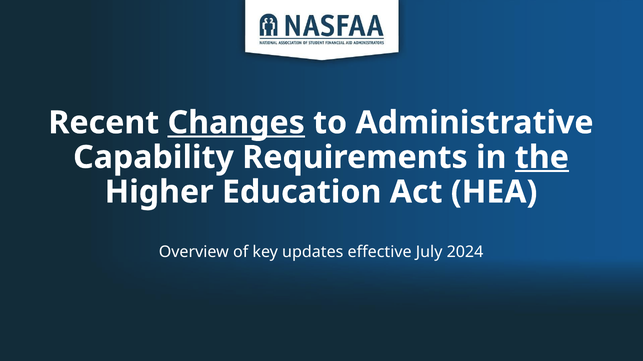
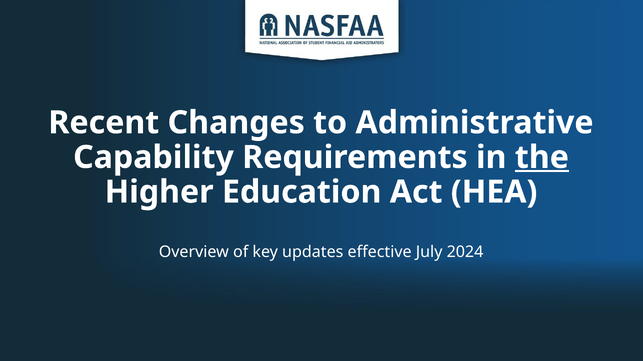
Changes underline: present -> none (236, 123)
